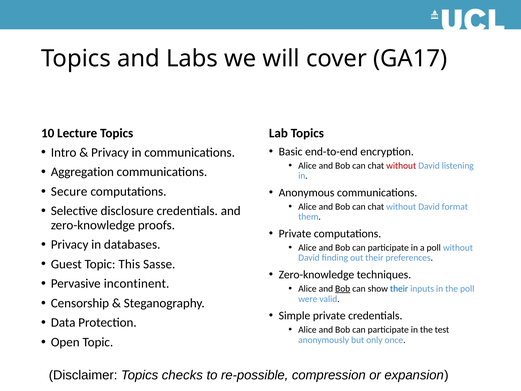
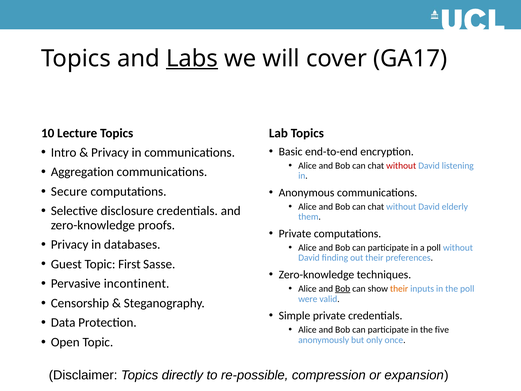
Labs underline: none -> present (192, 58)
format: format -> elderly (455, 207)
This: This -> First (129, 264)
their colour: blue -> orange (399, 289)
test: test -> five (442, 330)
checks: checks -> directly (182, 375)
